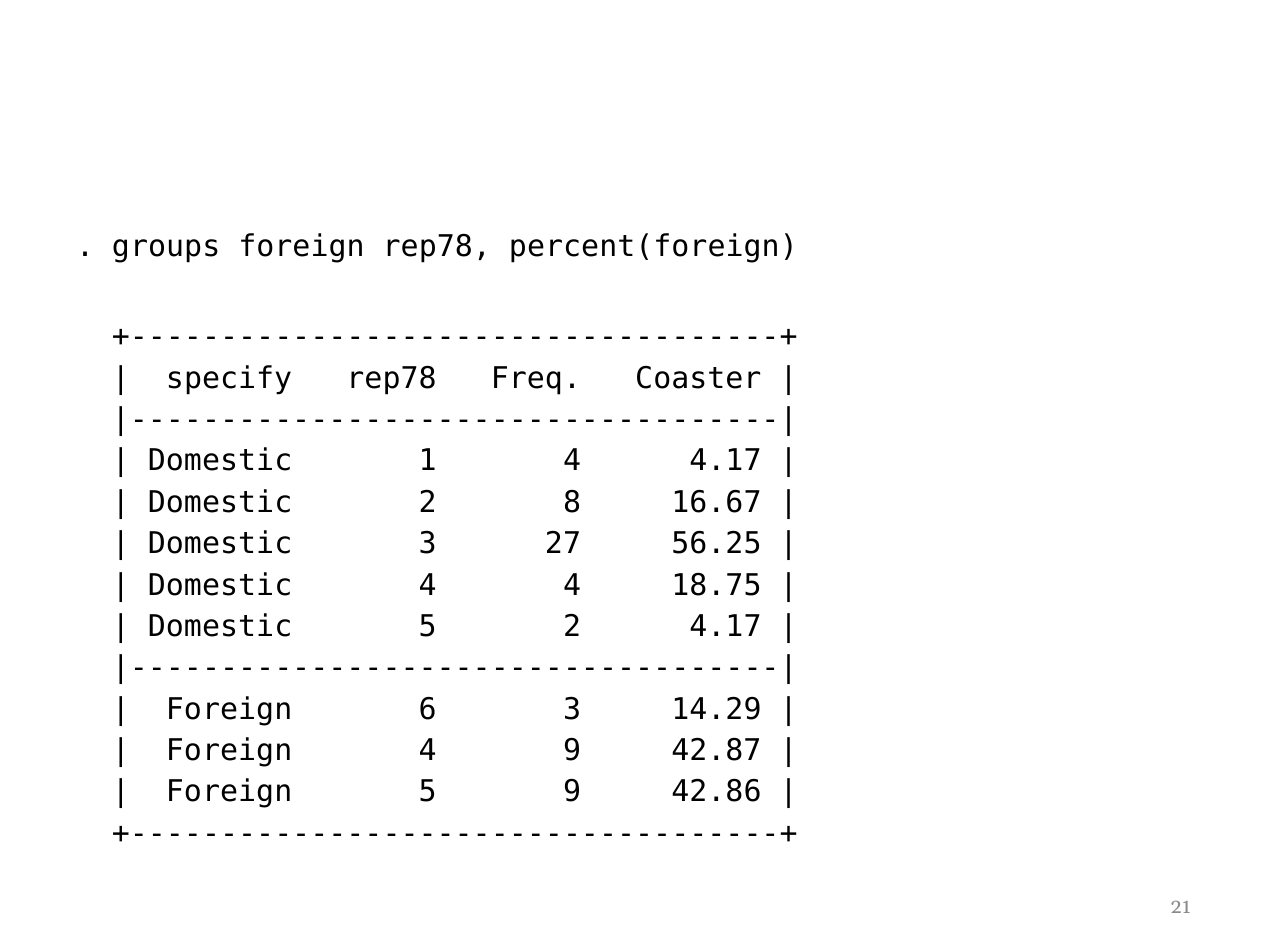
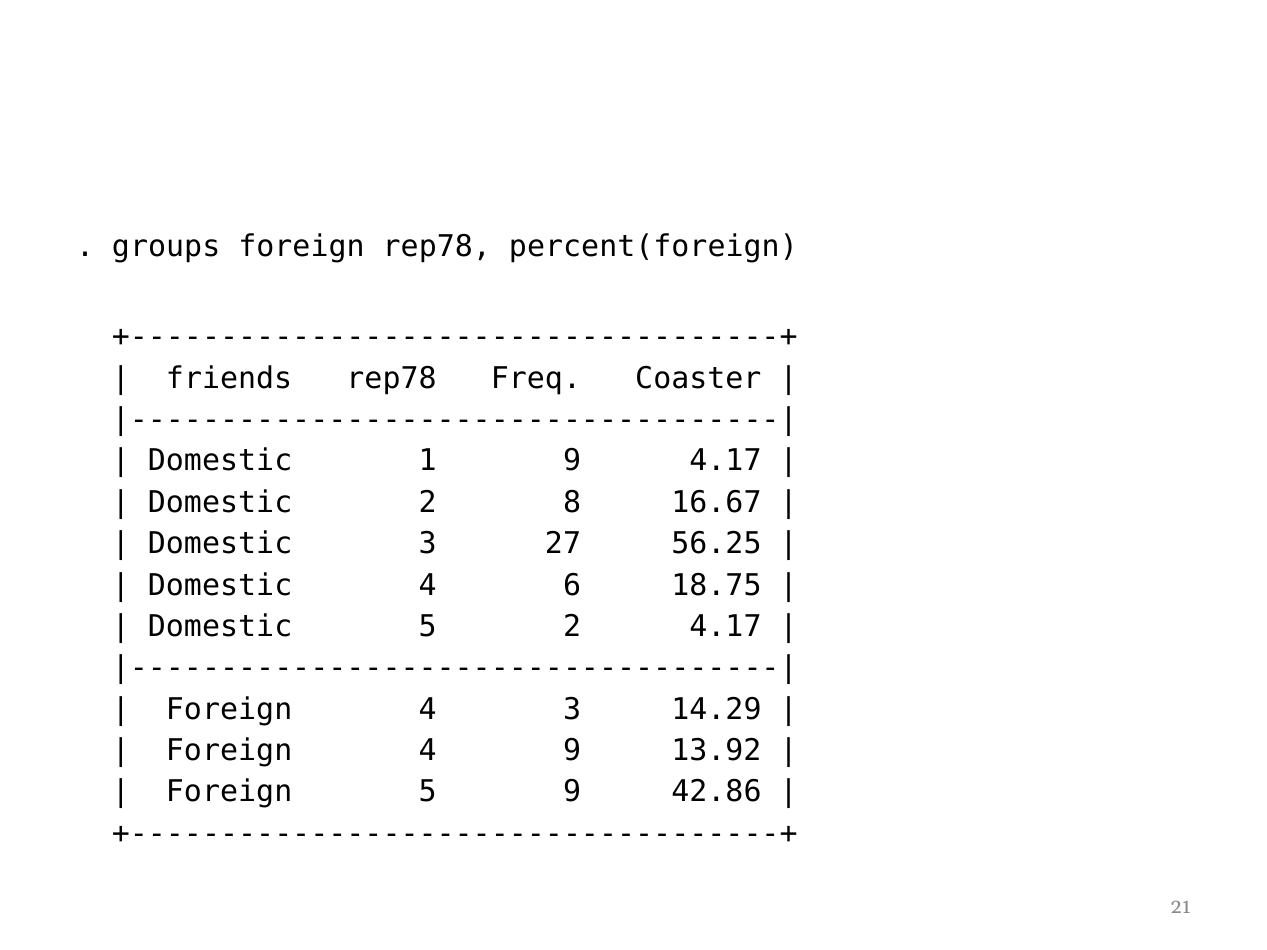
specify: specify -> friends (229, 378)
1 4: 4 -> 9 (572, 461)
4 4: 4 -> 6 (572, 585)
6: 6 -> 4 (428, 710)
42.87: 42.87 -> 13.92 (716, 751)
